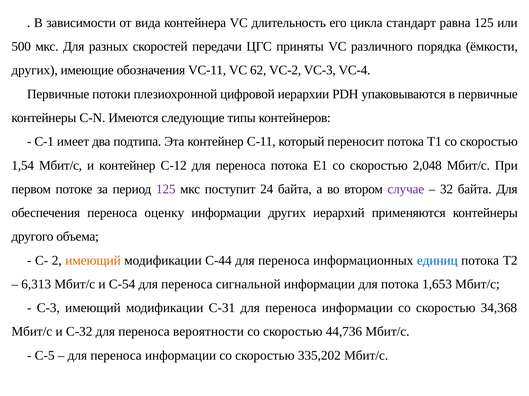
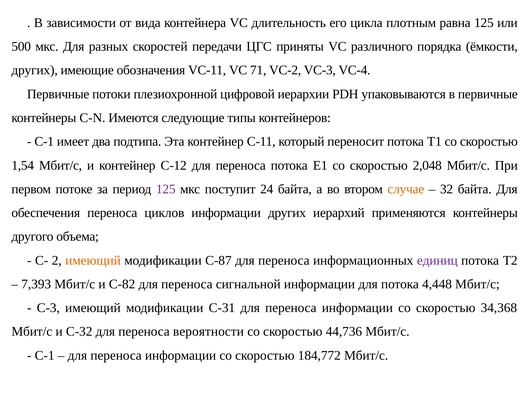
стандарт: стандарт -> плотным (411, 23)
62: 62 -> 71 (258, 70)
случае colour: purple -> orange (406, 189)
оценку: оценку -> циклов (164, 213)
С-44: С-44 -> С-87 (218, 261)
единиц colour: blue -> purple (437, 261)
6,313: 6,313 -> 7,393 (36, 285)
С-54: С-54 -> С-82 (122, 285)
1,653: 1,653 -> 4,448 (437, 285)
С-5: С-5 -> С-1 (45, 356)
335,202: 335,202 -> 184,772 (319, 356)
